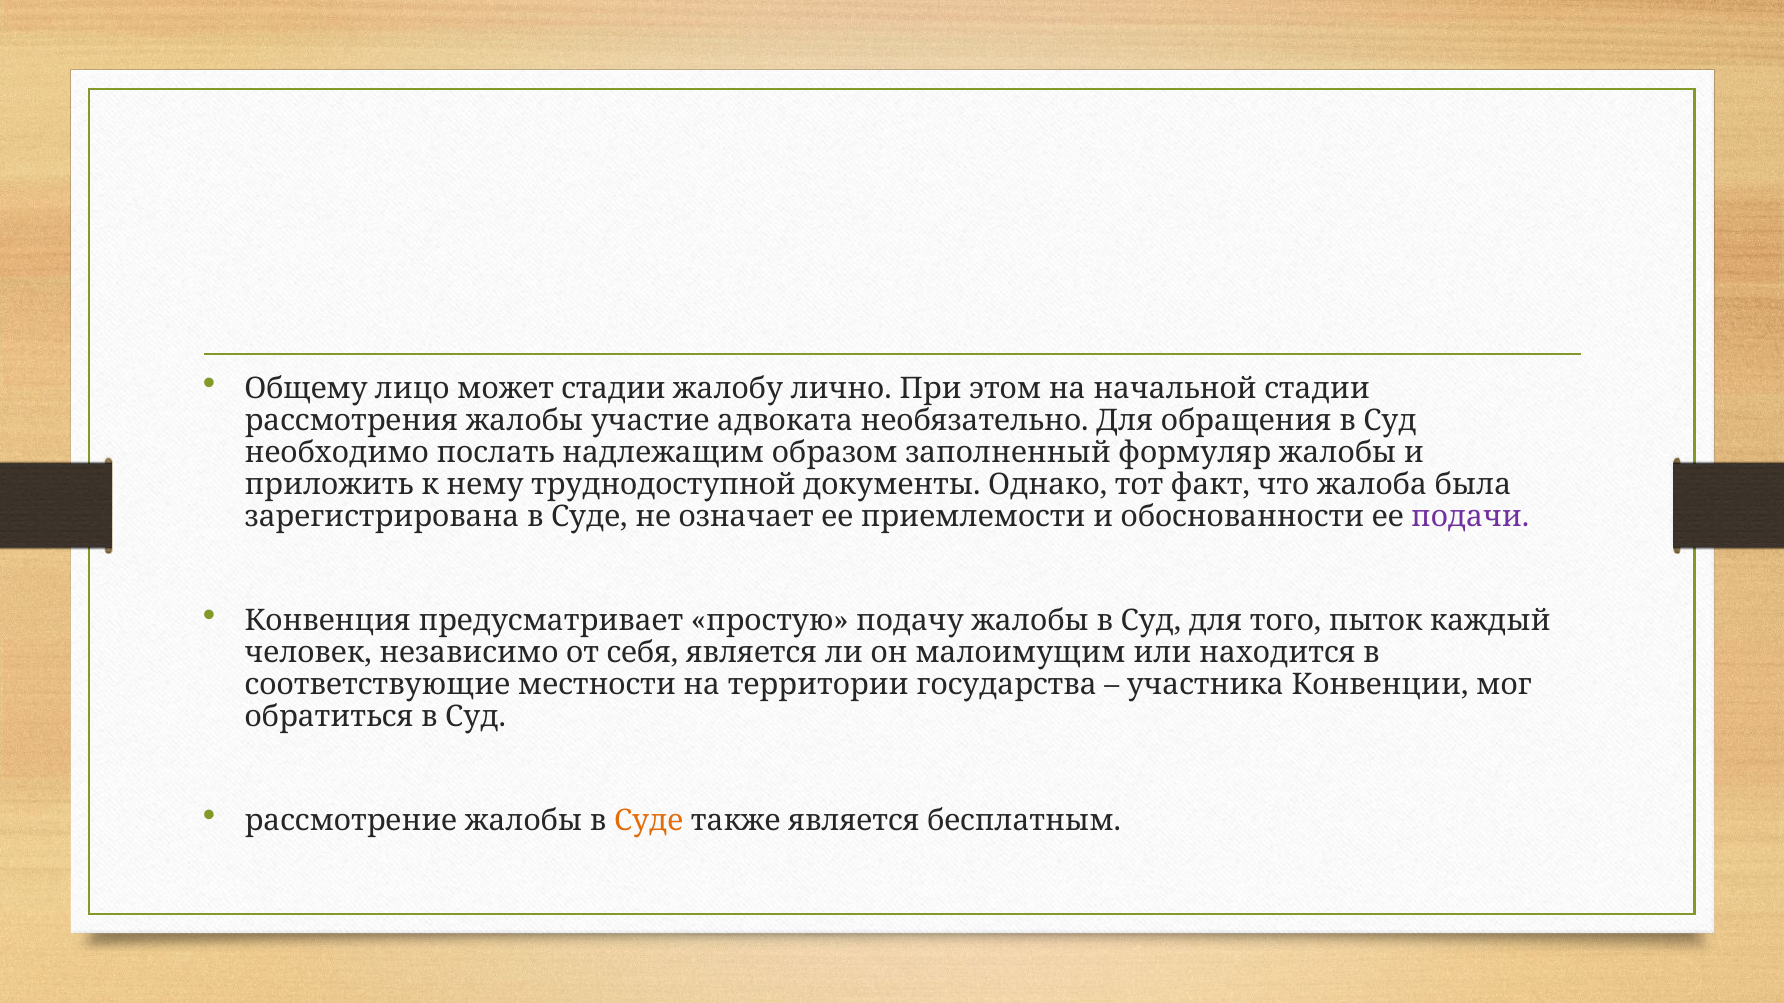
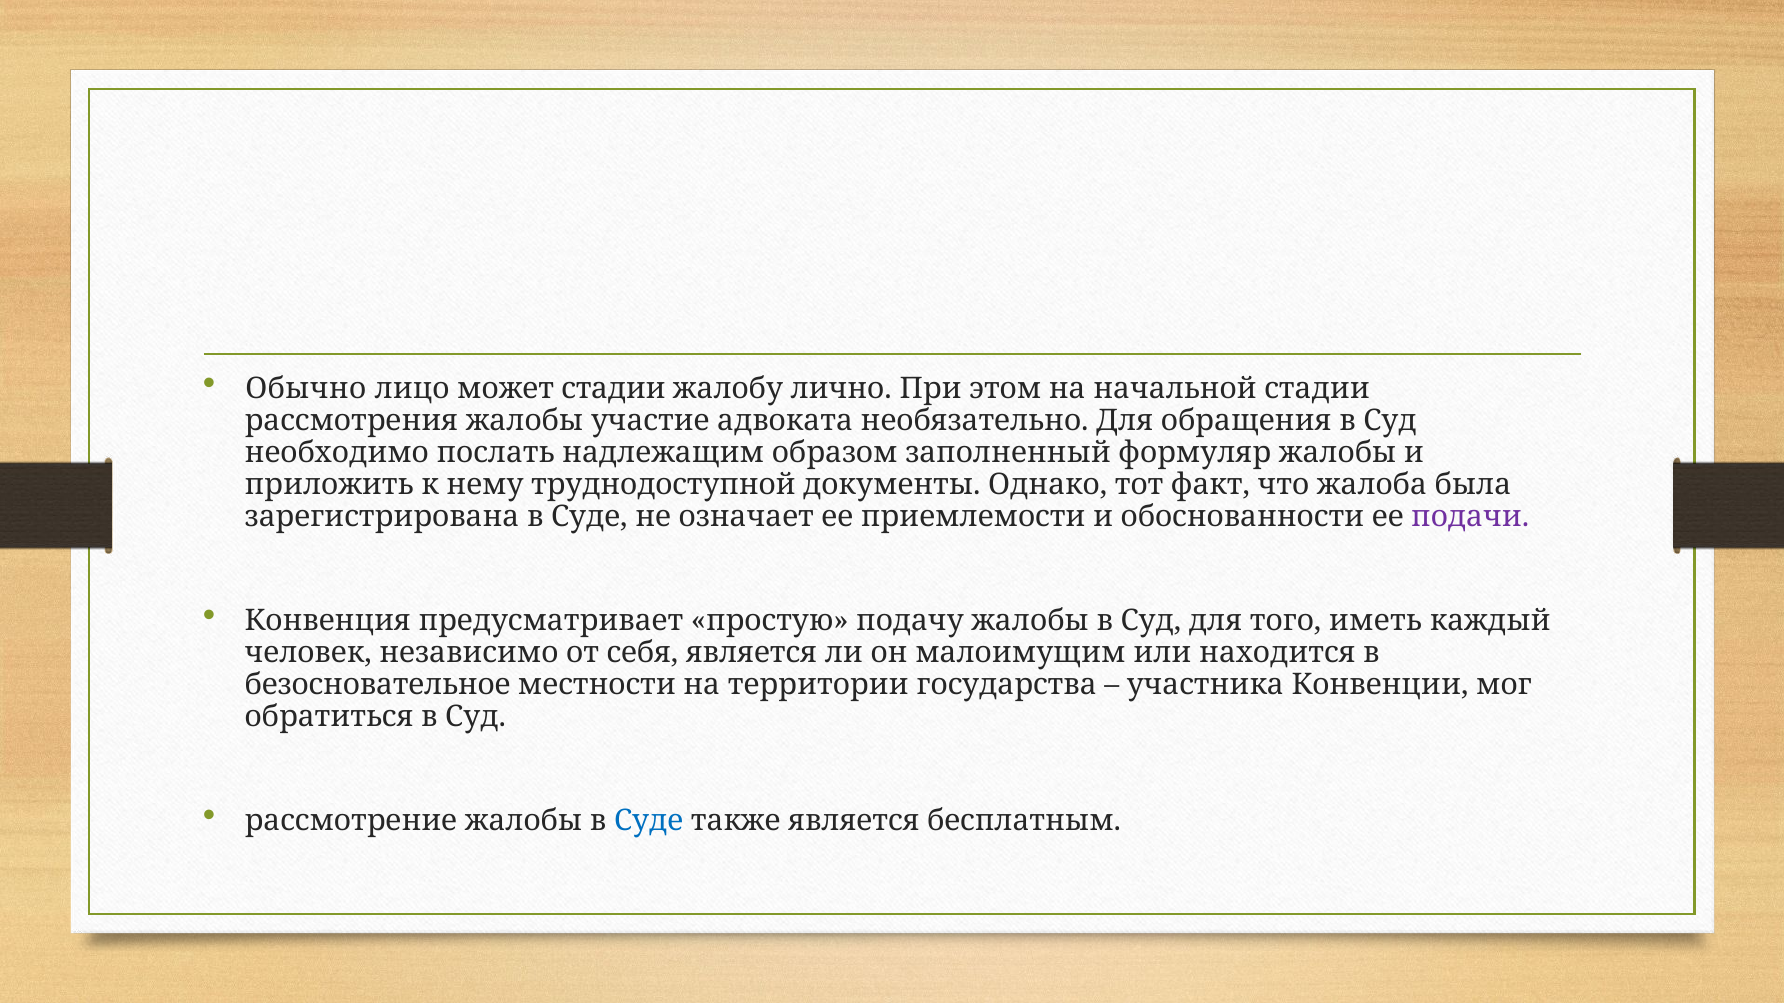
Общему: Общему -> Обычно (306, 389)
пыток: пыток -> иметь (1375, 621)
соответствующие: соответствующие -> безосновательное (378, 685)
Суде colour: orange -> blue (649, 821)
